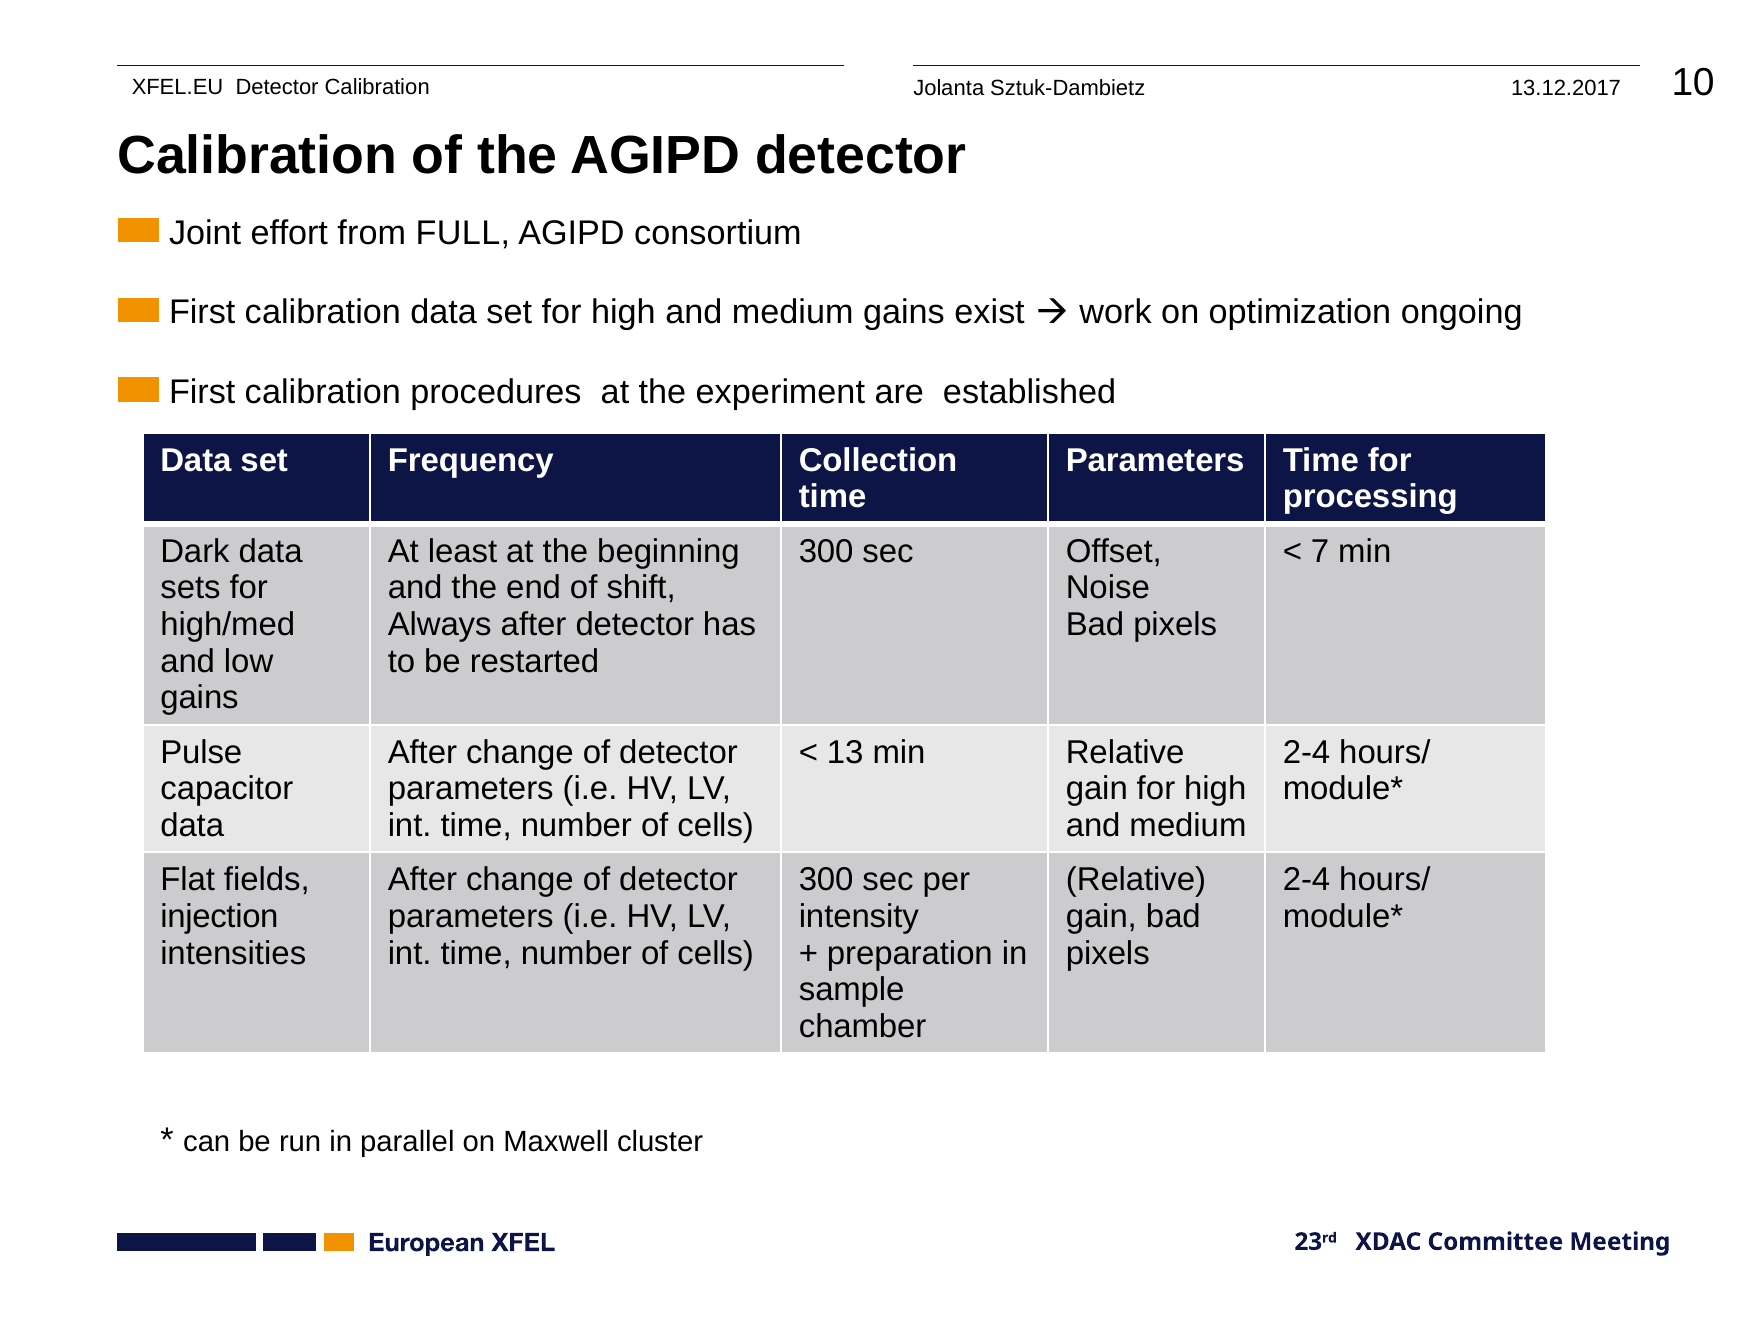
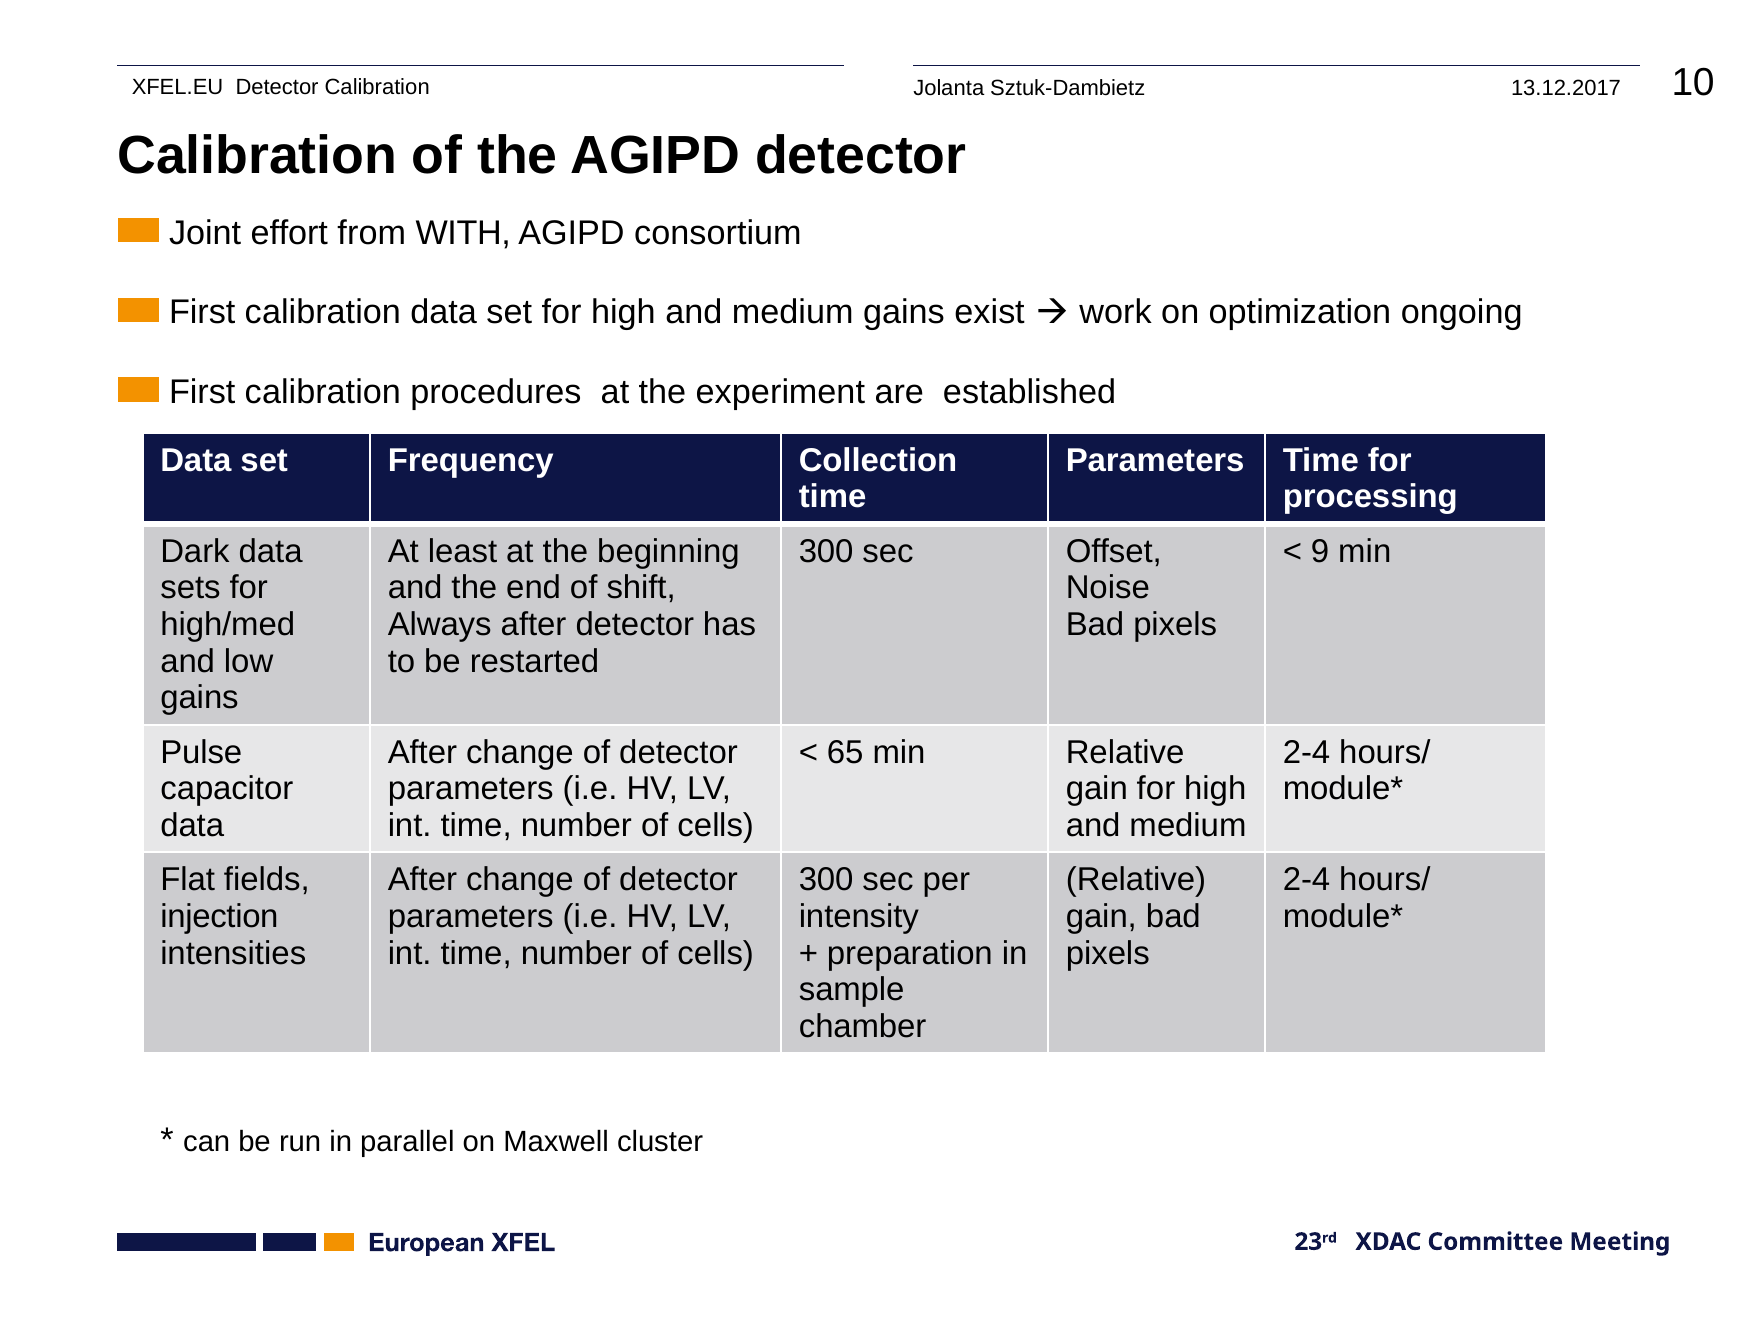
FULL: FULL -> WITH (463, 233)
7: 7 -> 9 (1320, 552)
13: 13 -> 65 (845, 753)
